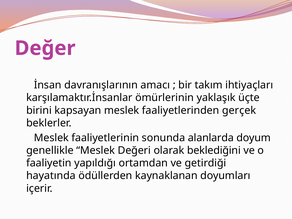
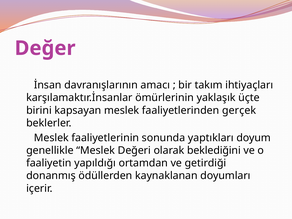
alanlarda: alanlarda -> yaptıkları (211, 138)
hayatında: hayatında -> donanmış (51, 176)
